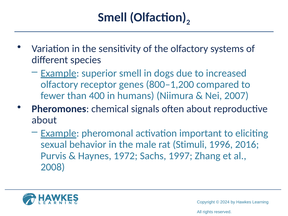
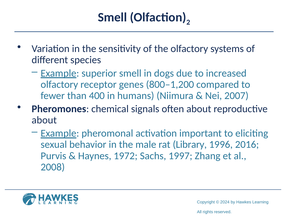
Stimuli: Stimuli -> Library (190, 145)
